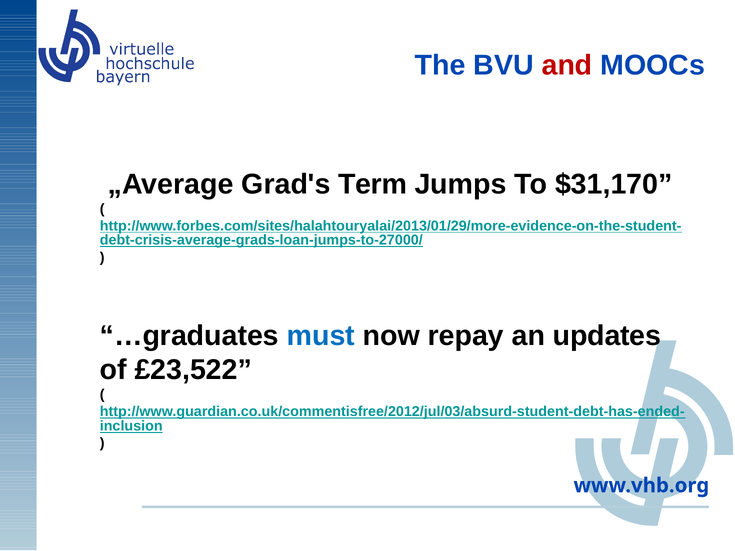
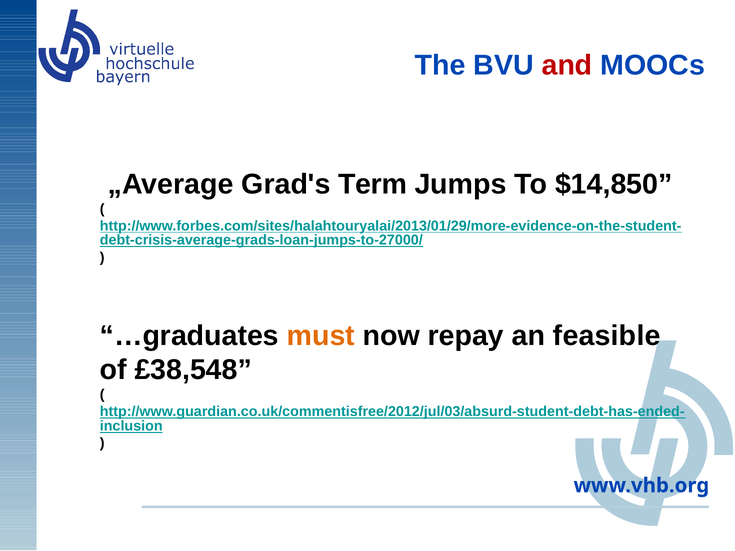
$31,170: $31,170 -> $14,850 (614, 184)
must colour: blue -> orange (321, 336)
updates: updates -> feasible (607, 336)
£23,522: £23,522 -> £38,548 (193, 370)
